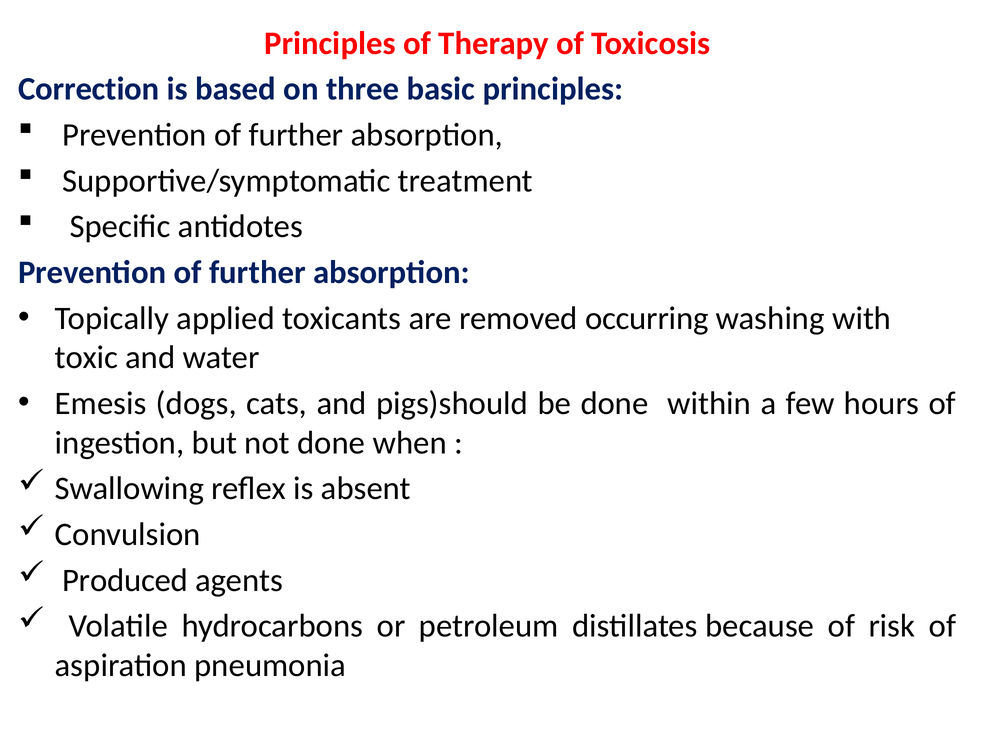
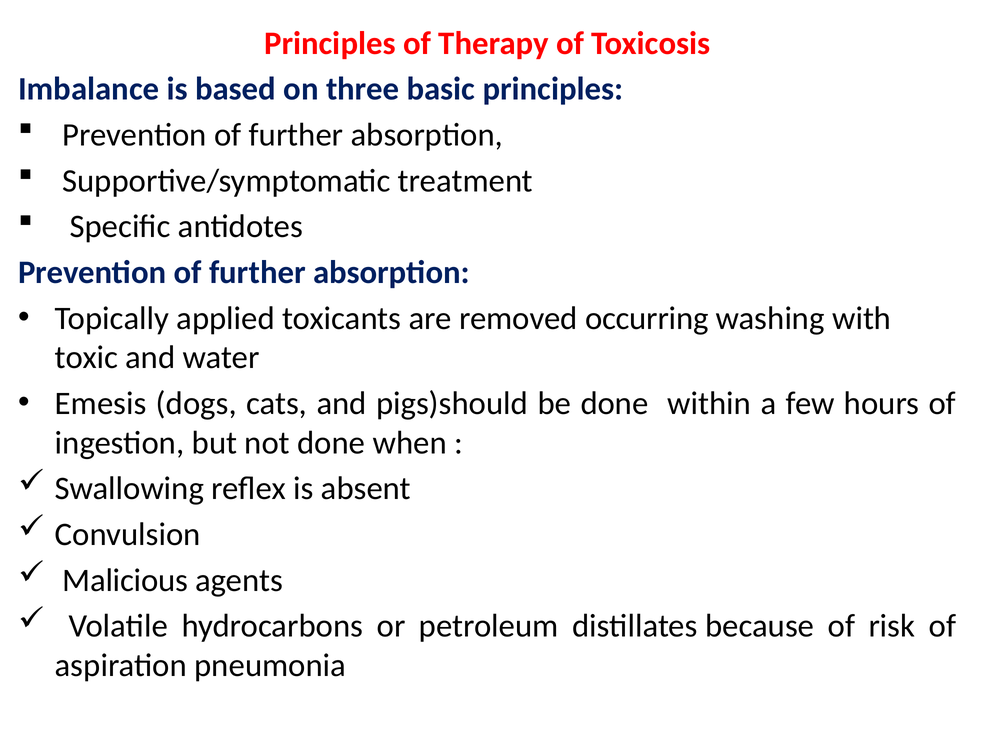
Correction: Correction -> Imbalance (89, 89)
Produced: Produced -> Malicious (125, 580)
